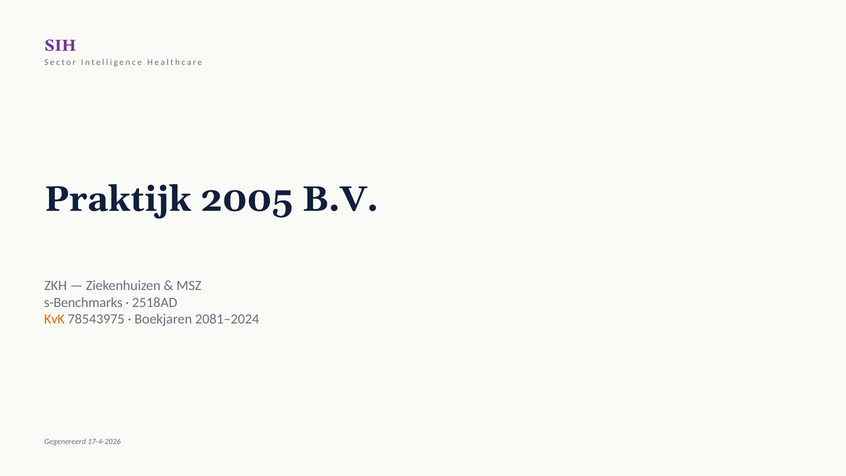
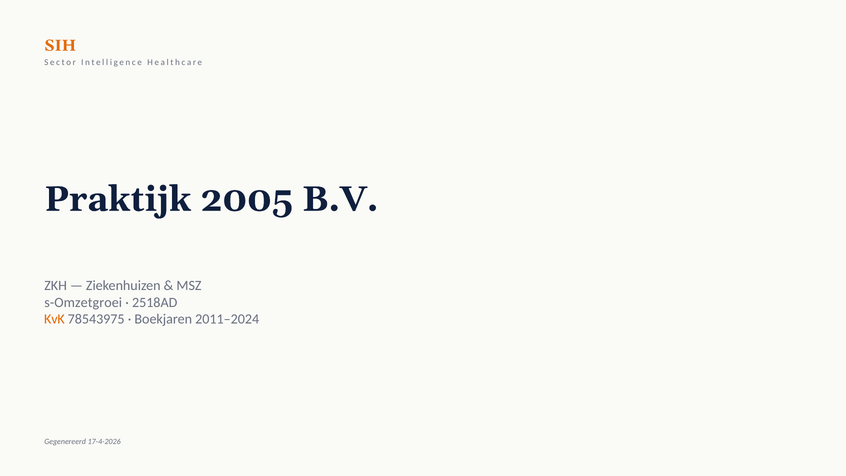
SIH colour: purple -> orange (60, 46)
s-Benchmarks: s-Benchmarks -> s-Omzetgroei (83, 302)
2081–2024: 2081–2024 -> 2011–2024 (227, 319)
